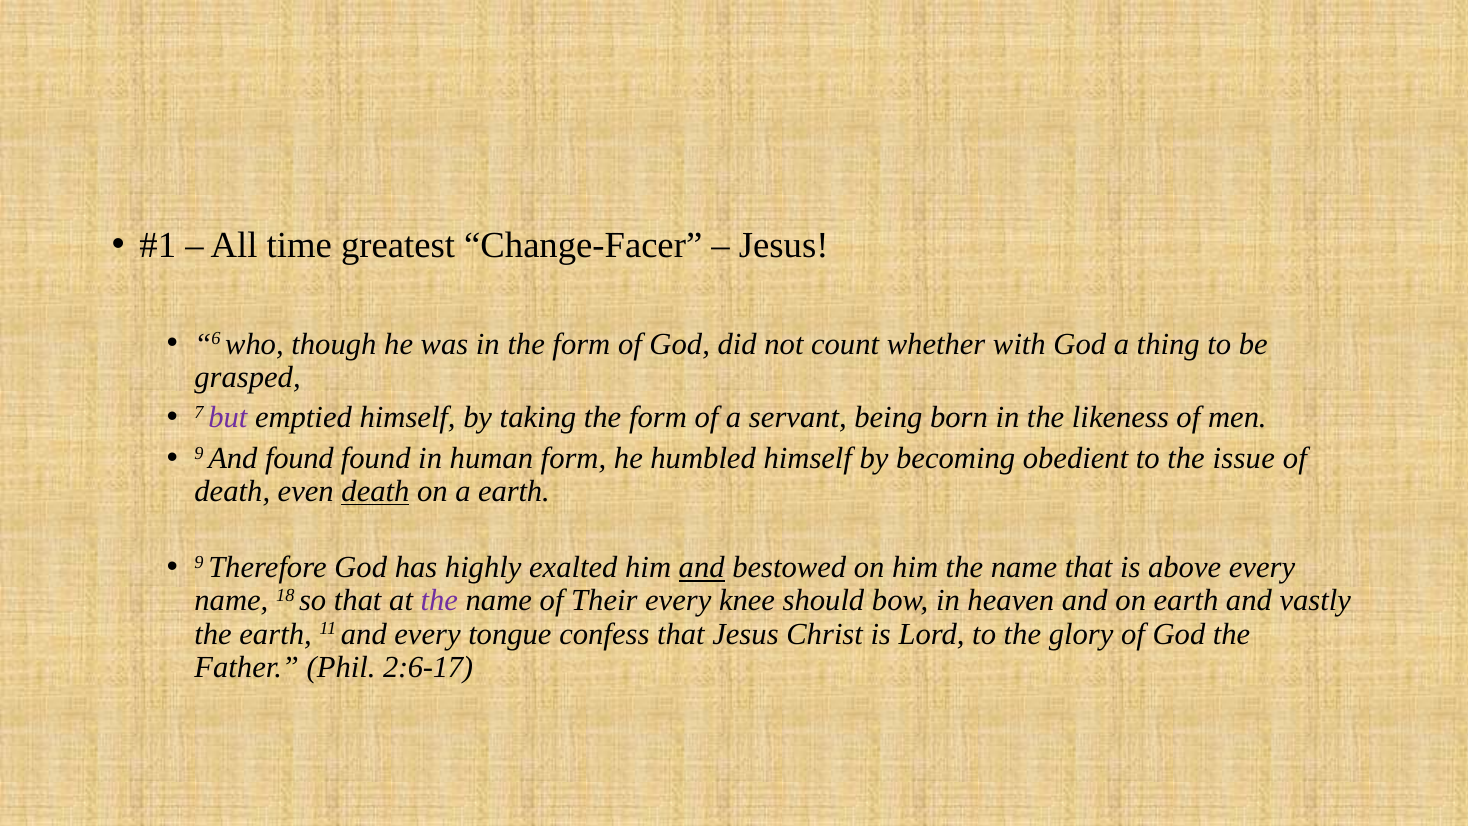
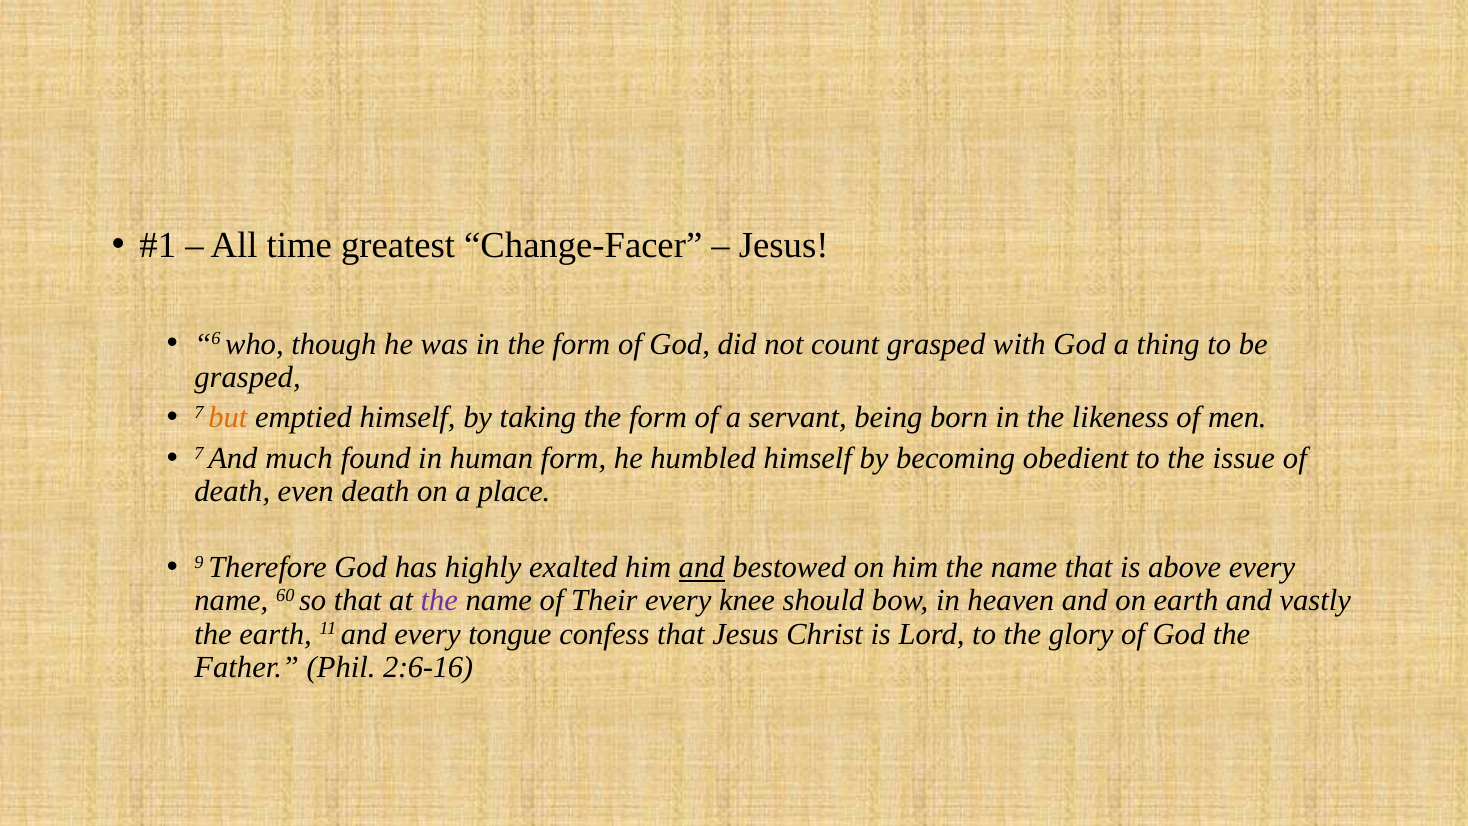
count whether: whether -> grasped (936, 344)
but colour: purple -> orange (228, 418)
9: 9 -> 7 (199, 453)
And found: found -> much (299, 458)
death underline: present -> none (375, 491)
a earth: earth -> place (514, 491)
18: 18 -> 60 (285, 595)
2:6-17: 2:6-17 -> 2:6-16 (428, 667)
